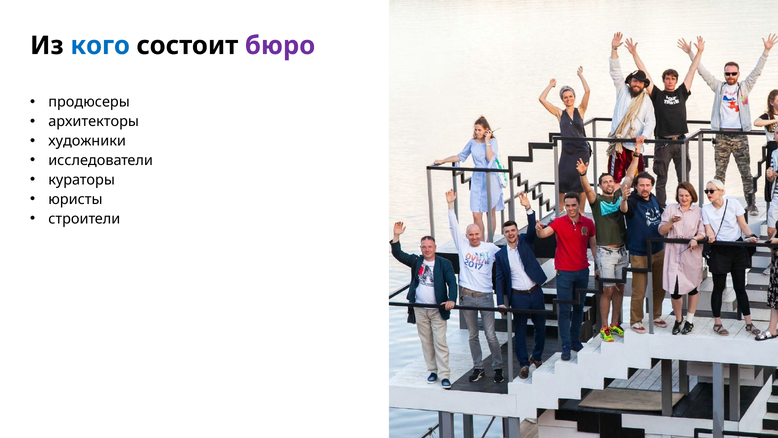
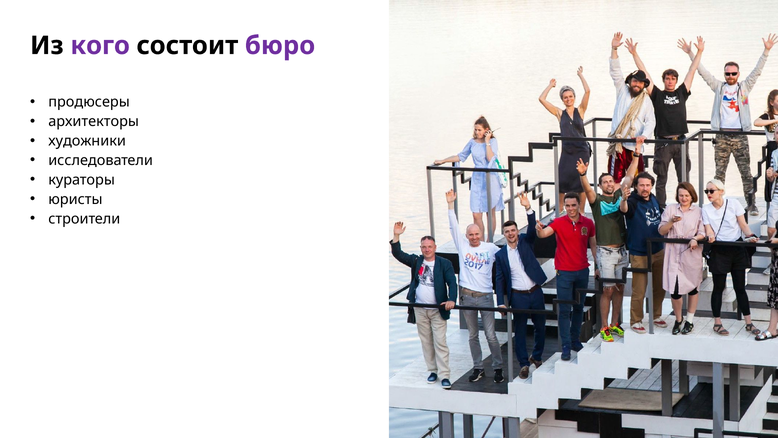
кого colour: blue -> purple (100, 46)
